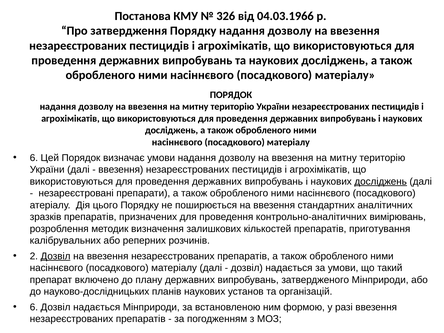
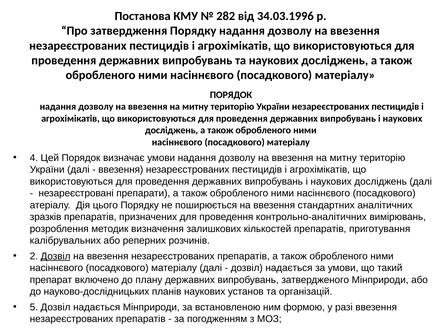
326: 326 -> 282 (226, 16)
04.03.1966: 04.03.1966 -> 34.03.1996 (285, 16)
6: 6 -> 4 (34, 158)
досліджень underline: present -> none (381, 181)
6: 6 -> 5 (34, 307)
